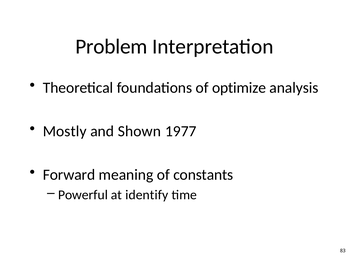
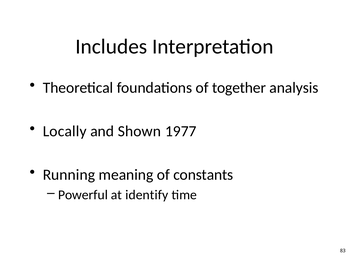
Problem: Problem -> Includes (111, 47)
optimize: optimize -> together (239, 88)
Mostly: Mostly -> Locally (65, 131)
Forward: Forward -> Running (69, 175)
